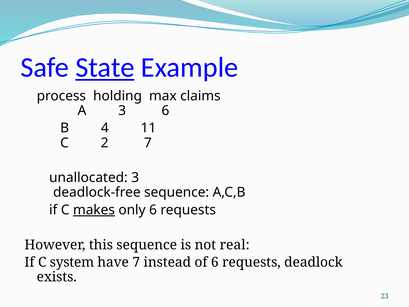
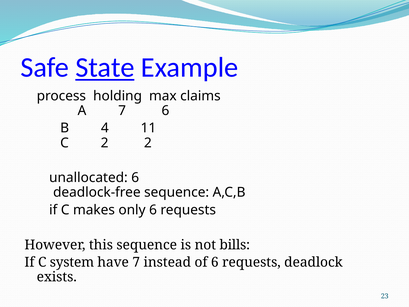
A 3: 3 -> 7 (122, 111)
2 7: 7 -> 2 (148, 143)
unallocated 3: 3 -> 6 (135, 178)
makes underline: present -> none (94, 210)
real: real -> bills (235, 245)
